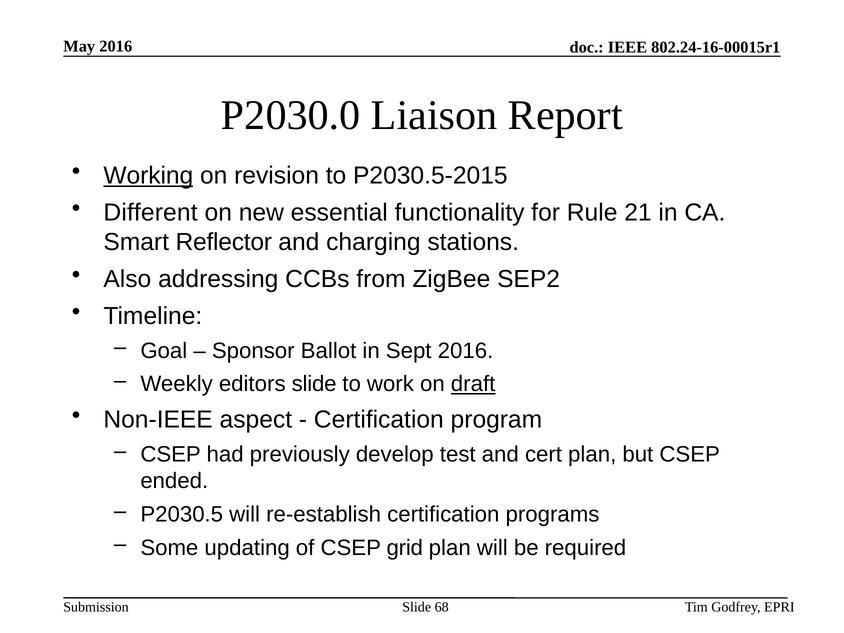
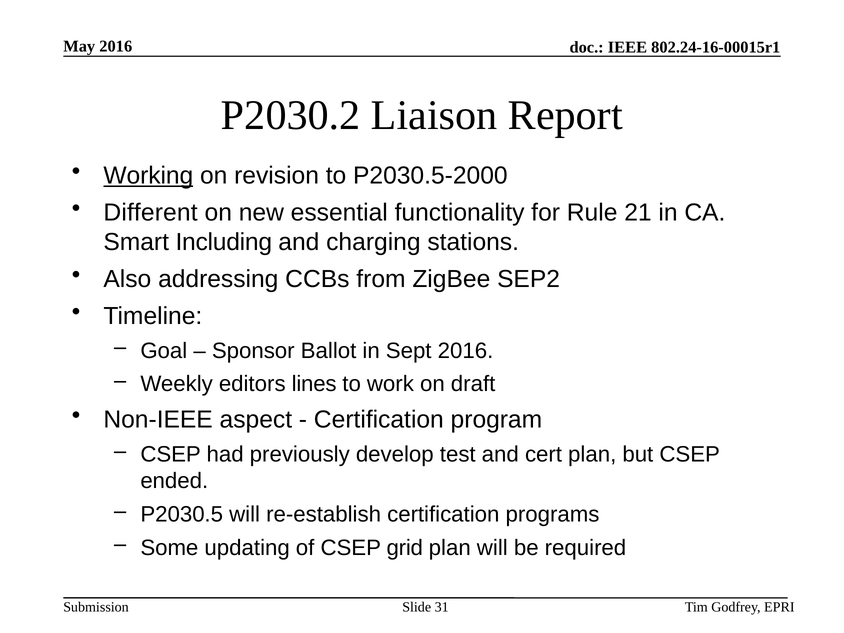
P2030.0: P2030.0 -> P2030.2 (291, 115)
P2030.5-2015: P2030.5-2015 -> P2030.5-2000 (430, 175)
Reflector: Reflector -> Including (224, 242)
editors slide: slide -> lines (314, 384)
draft underline: present -> none (473, 384)
68: 68 -> 31 (442, 607)
